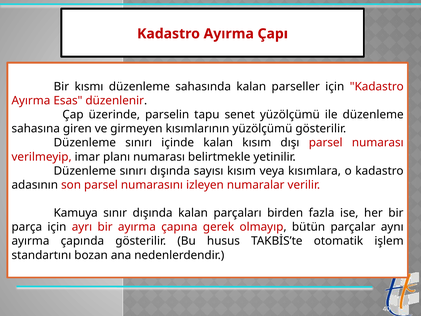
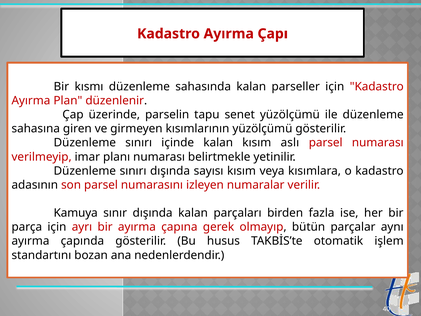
Esas: Esas -> Plan (68, 101)
dışı: dışı -> aslı (290, 143)
